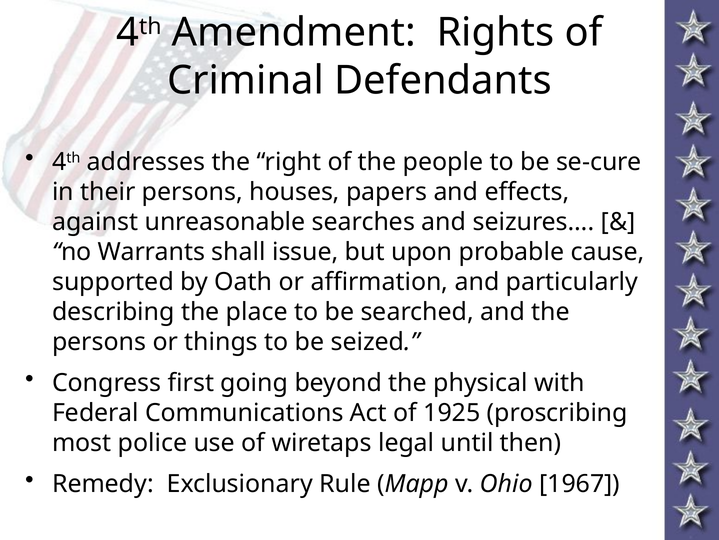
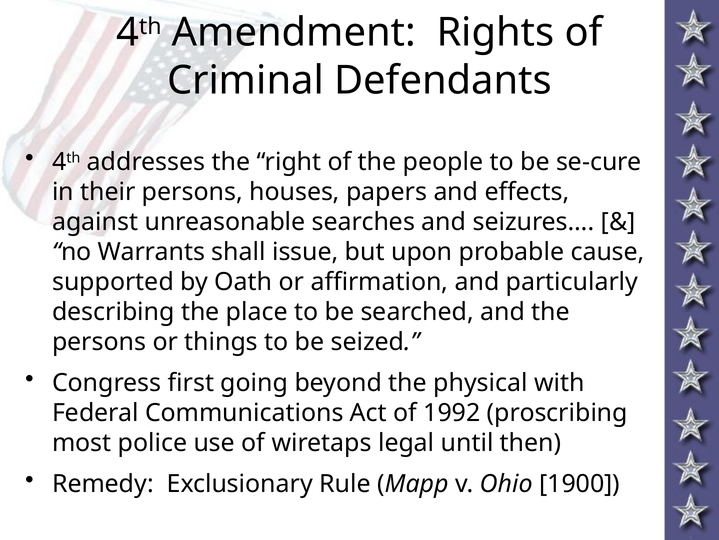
1925: 1925 -> 1992 (452, 412)
1967: 1967 -> 1900 (580, 483)
